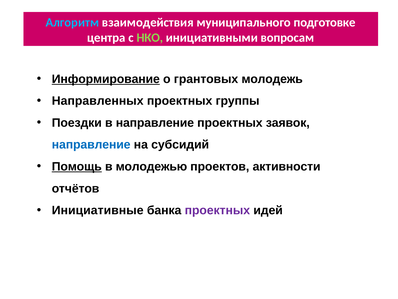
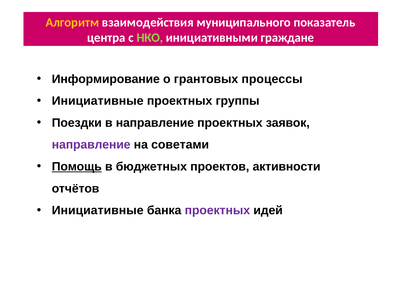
Алгоритм colour: light blue -> yellow (72, 22)
подготовке: подготовке -> показатель (325, 22)
вопросам: вопросам -> граждане (287, 38)
Информирование underline: present -> none (106, 79)
молодежь: молодежь -> процессы (272, 79)
Направленных: Направленных -> Инициативные (98, 101)
направление colour: blue -> purple (91, 144)
субсидий: субсидий -> советами (180, 144)
молодежью: молодежью -> бюджетных (151, 166)
